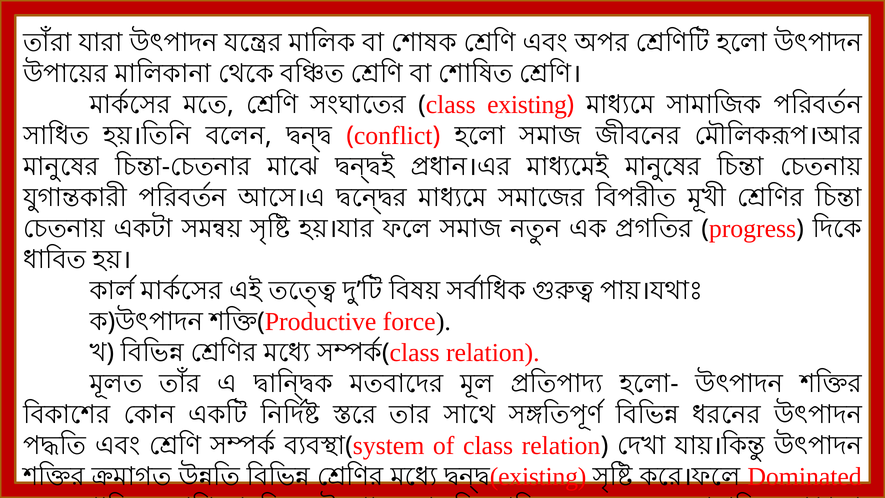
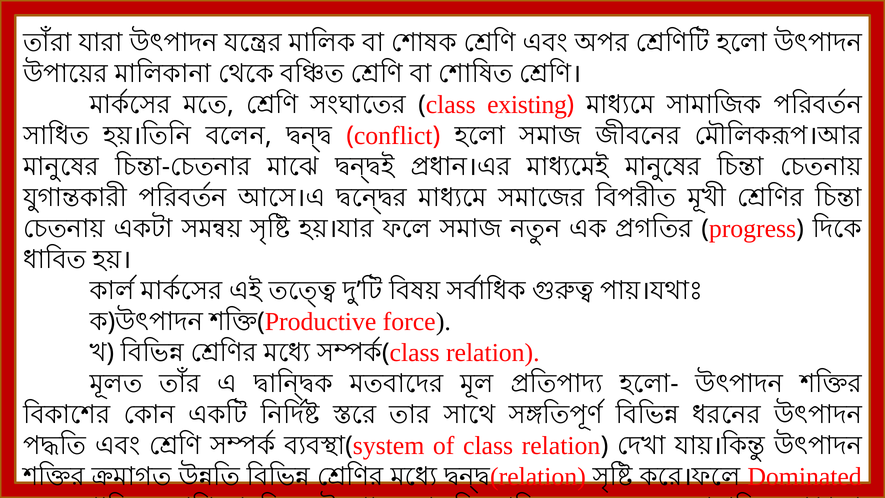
existing: existing -> relation (538, 477)
